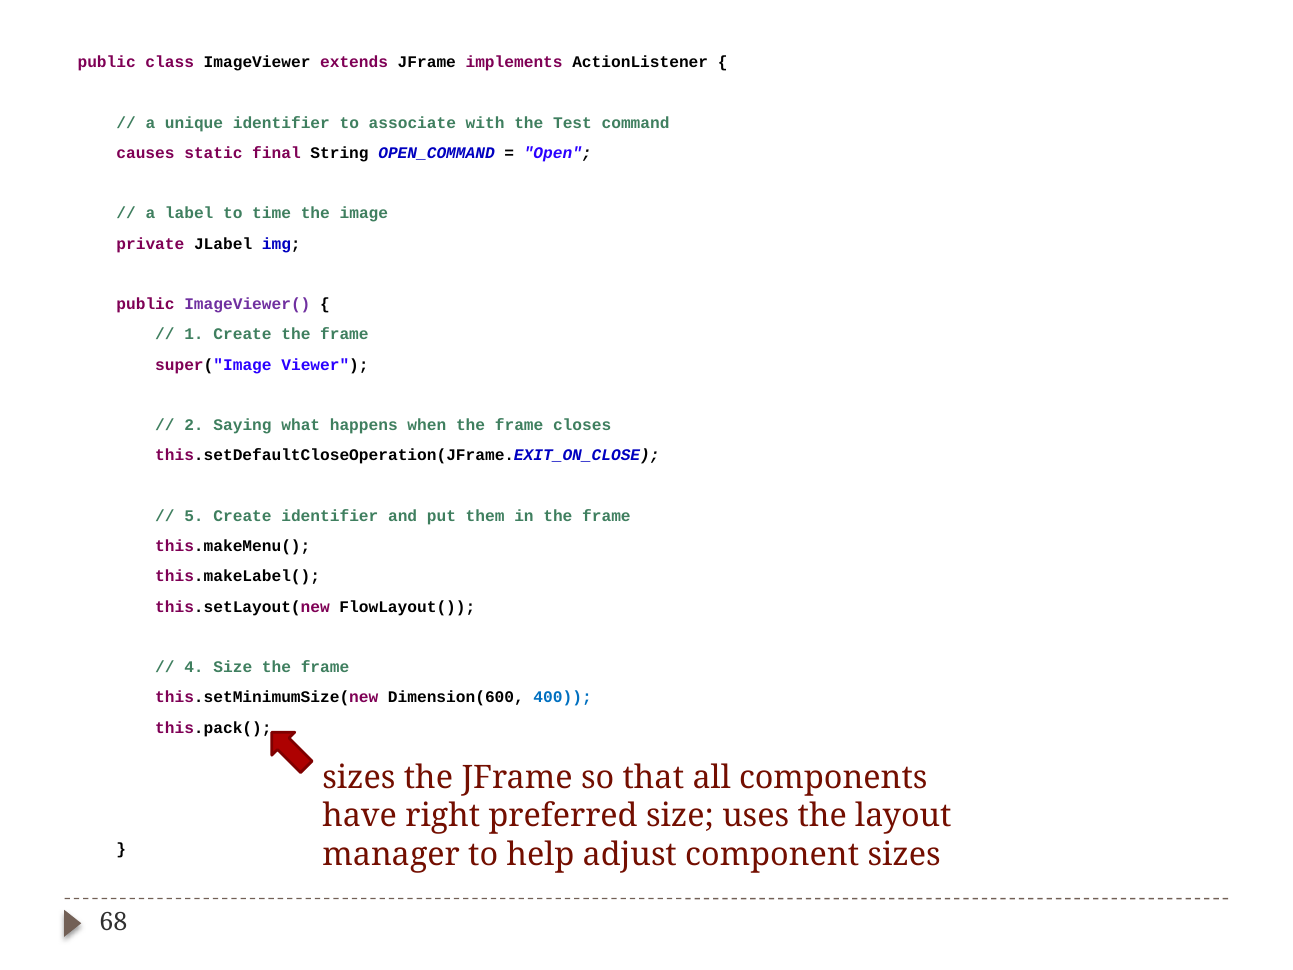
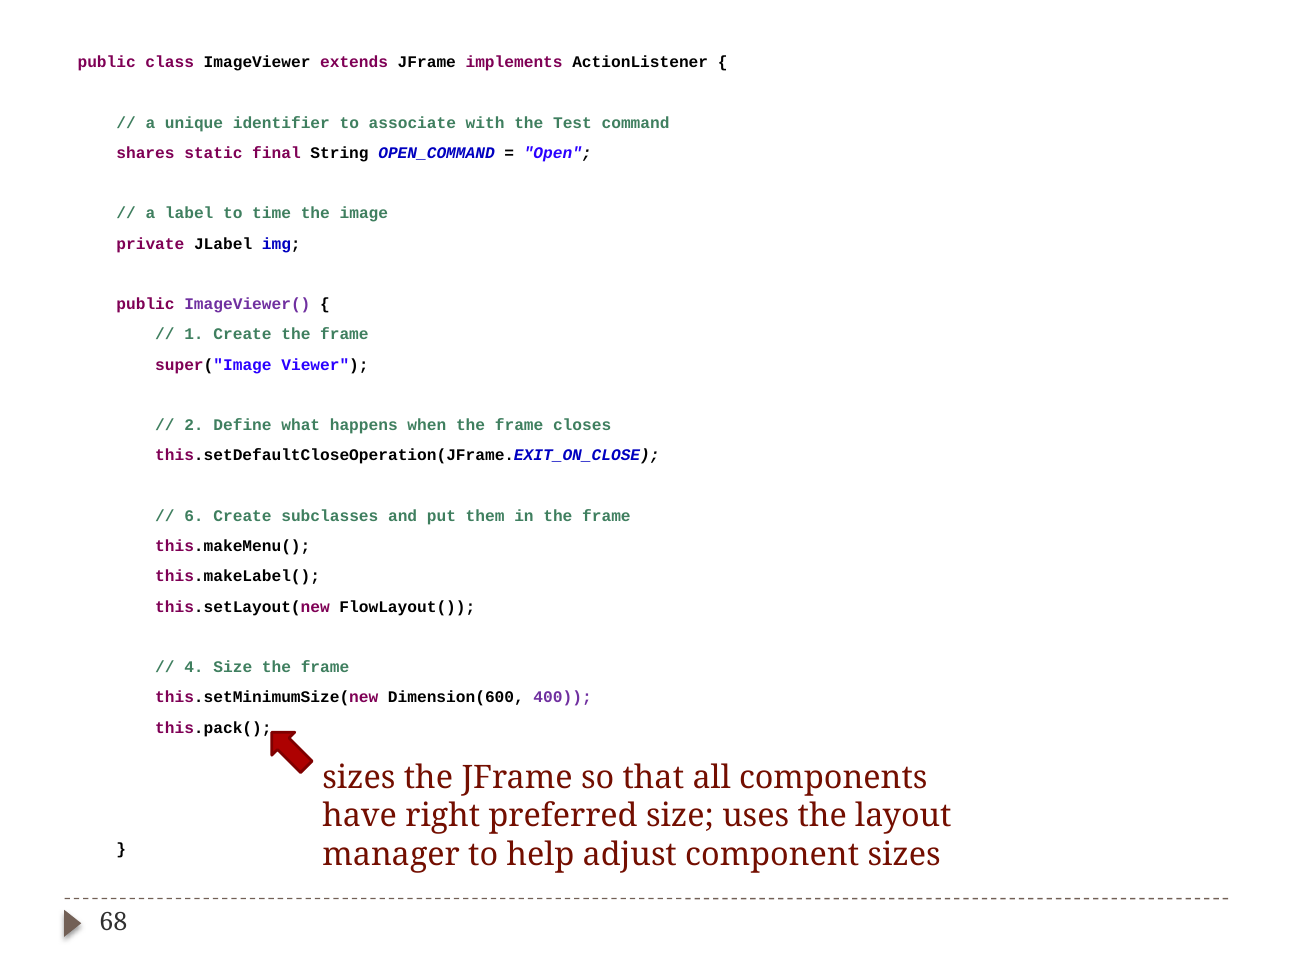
causes: causes -> shares (146, 153)
Saying: Saying -> Define (243, 425)
5: 5 -> 6 (194, 516)
Create identifier: identifier -> subclasses (330, 516)
400 colour: blue -> purple (563, 697)
